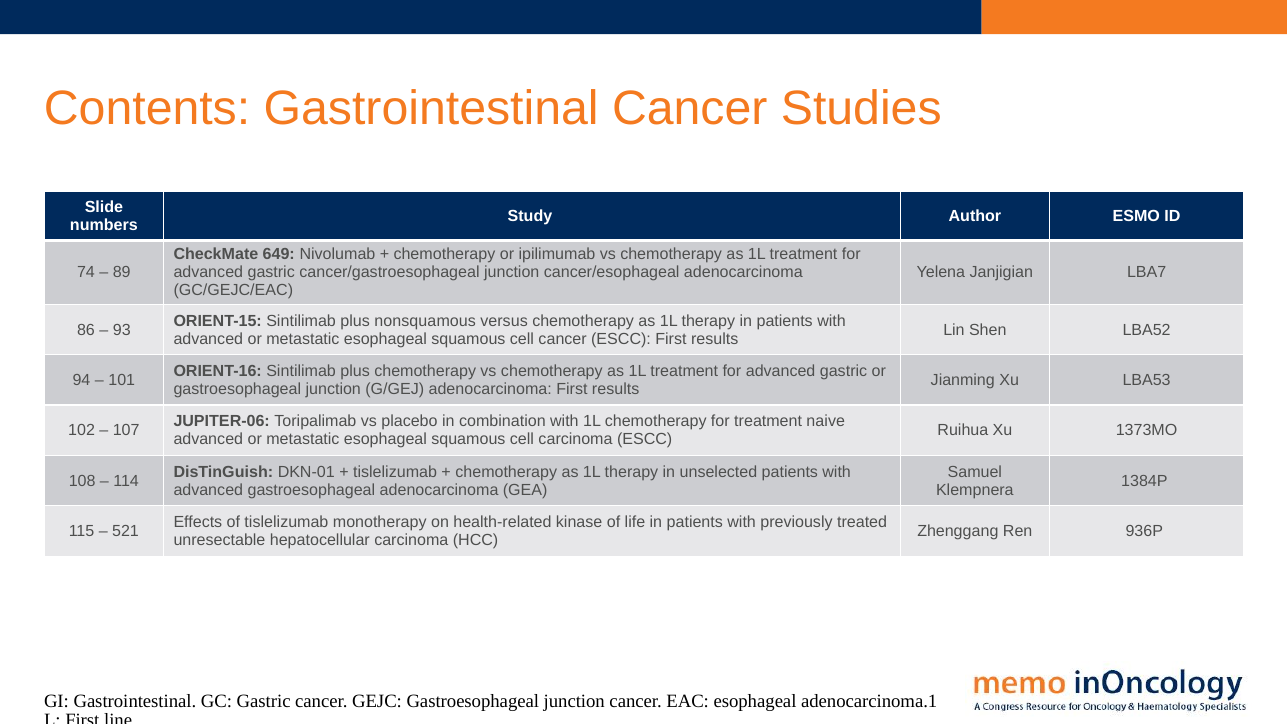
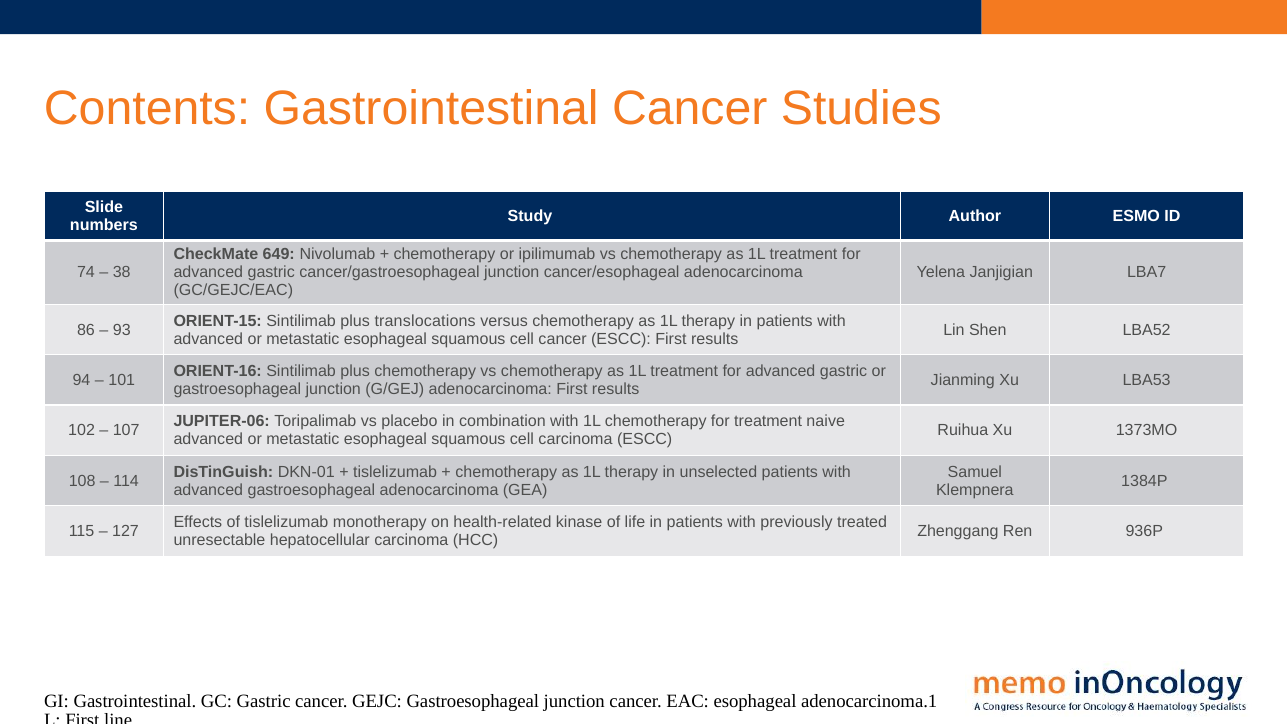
89: 89 -> 38 (122, 273)
nonsquamous: nonsquamous -> translocations (425, 321)
521: 521 -> 127 (126, 531)
